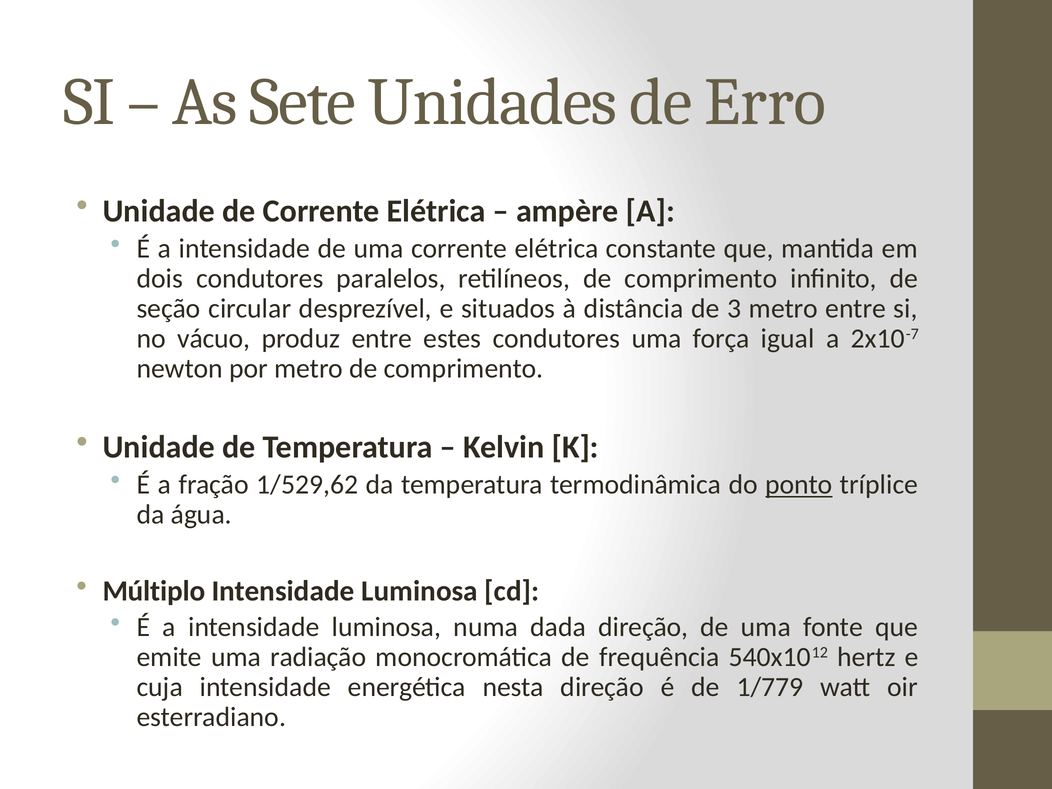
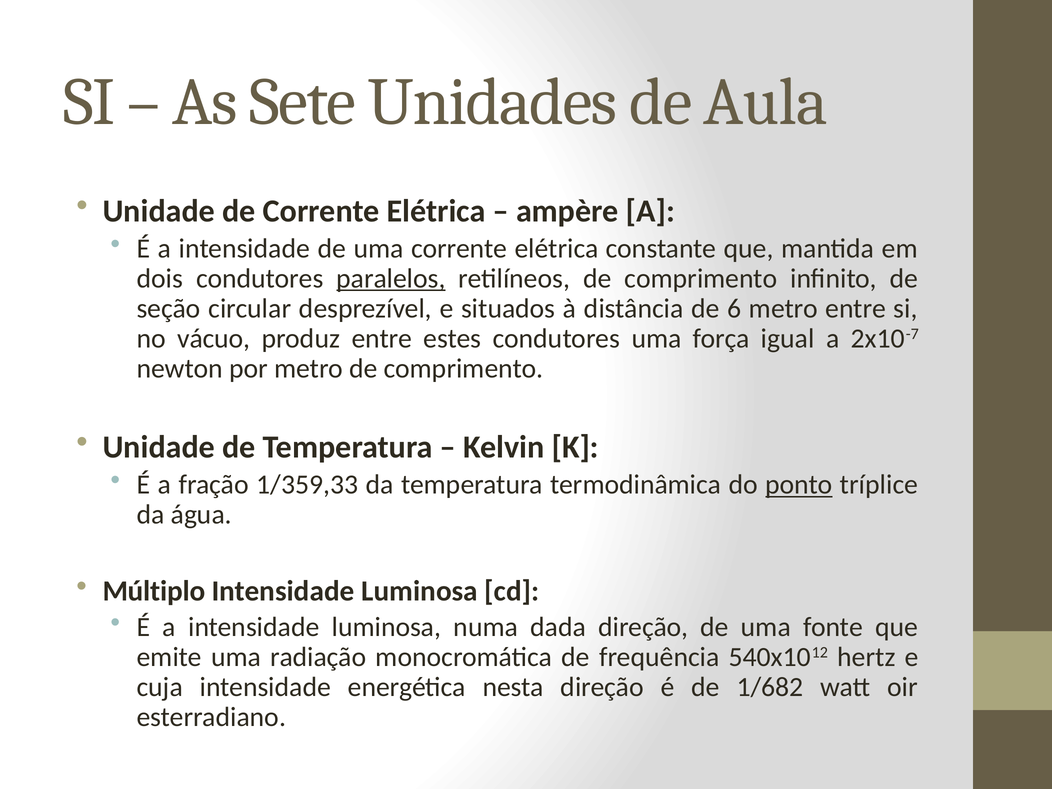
Erro: Erro -> Aula (766, 102)
paralelos underline: none -> present (391, 278)
3: 3 -> 6 (734, 308)
1/529,62: 1/529,62 -> 1/359,33 (307, 485)
1/779: 1/779 -> 1/682 (770, 687)
